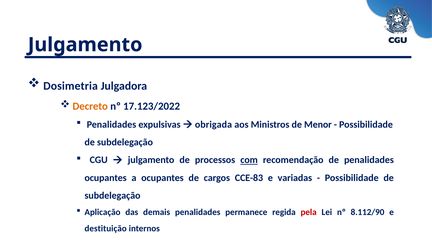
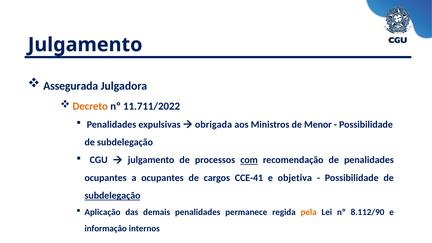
Dosimetria: Dosimetria -> Assegurada (71, 86)
17.123/2022: 17.123/2022 -> 11.711/2022 (152, 106)
CCE-83: CCE-83 -> CCE-41 (249, 178)
variadas: variadas -> objetiva (295, 178)
subdelegação underline: none -> present (112, 196)
pela colour: red -> orange (309, 212)
destituição: destituição -> informação (106, 229)
